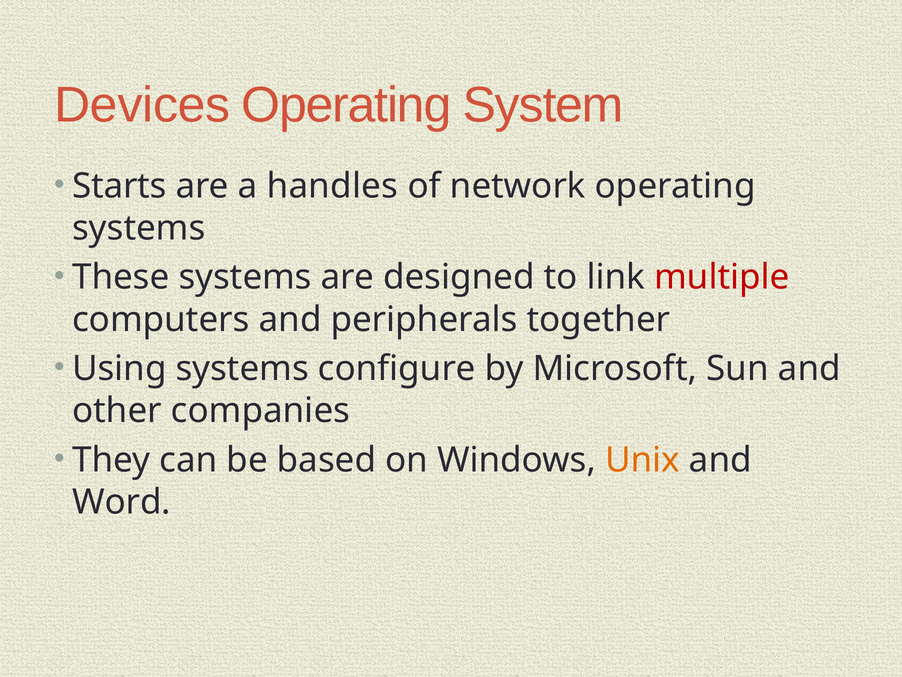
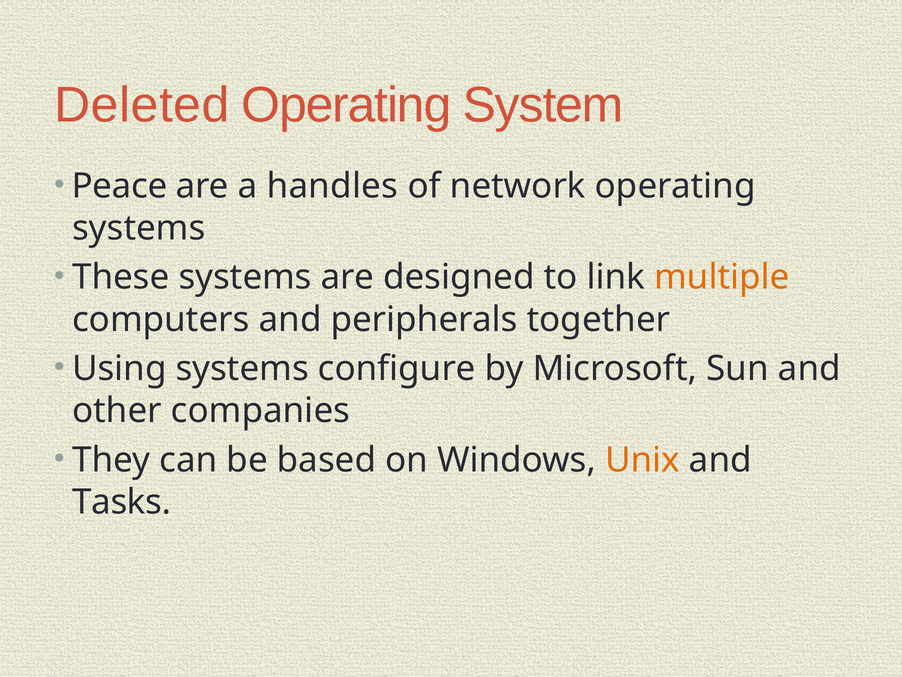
Devices: Devices -> Deleted (142, 105)
Starts: Starts -> Peace (120, 186)
multiple colour: red -> orange (722, 277)
Word: Word -> Tasks (122, 502)
